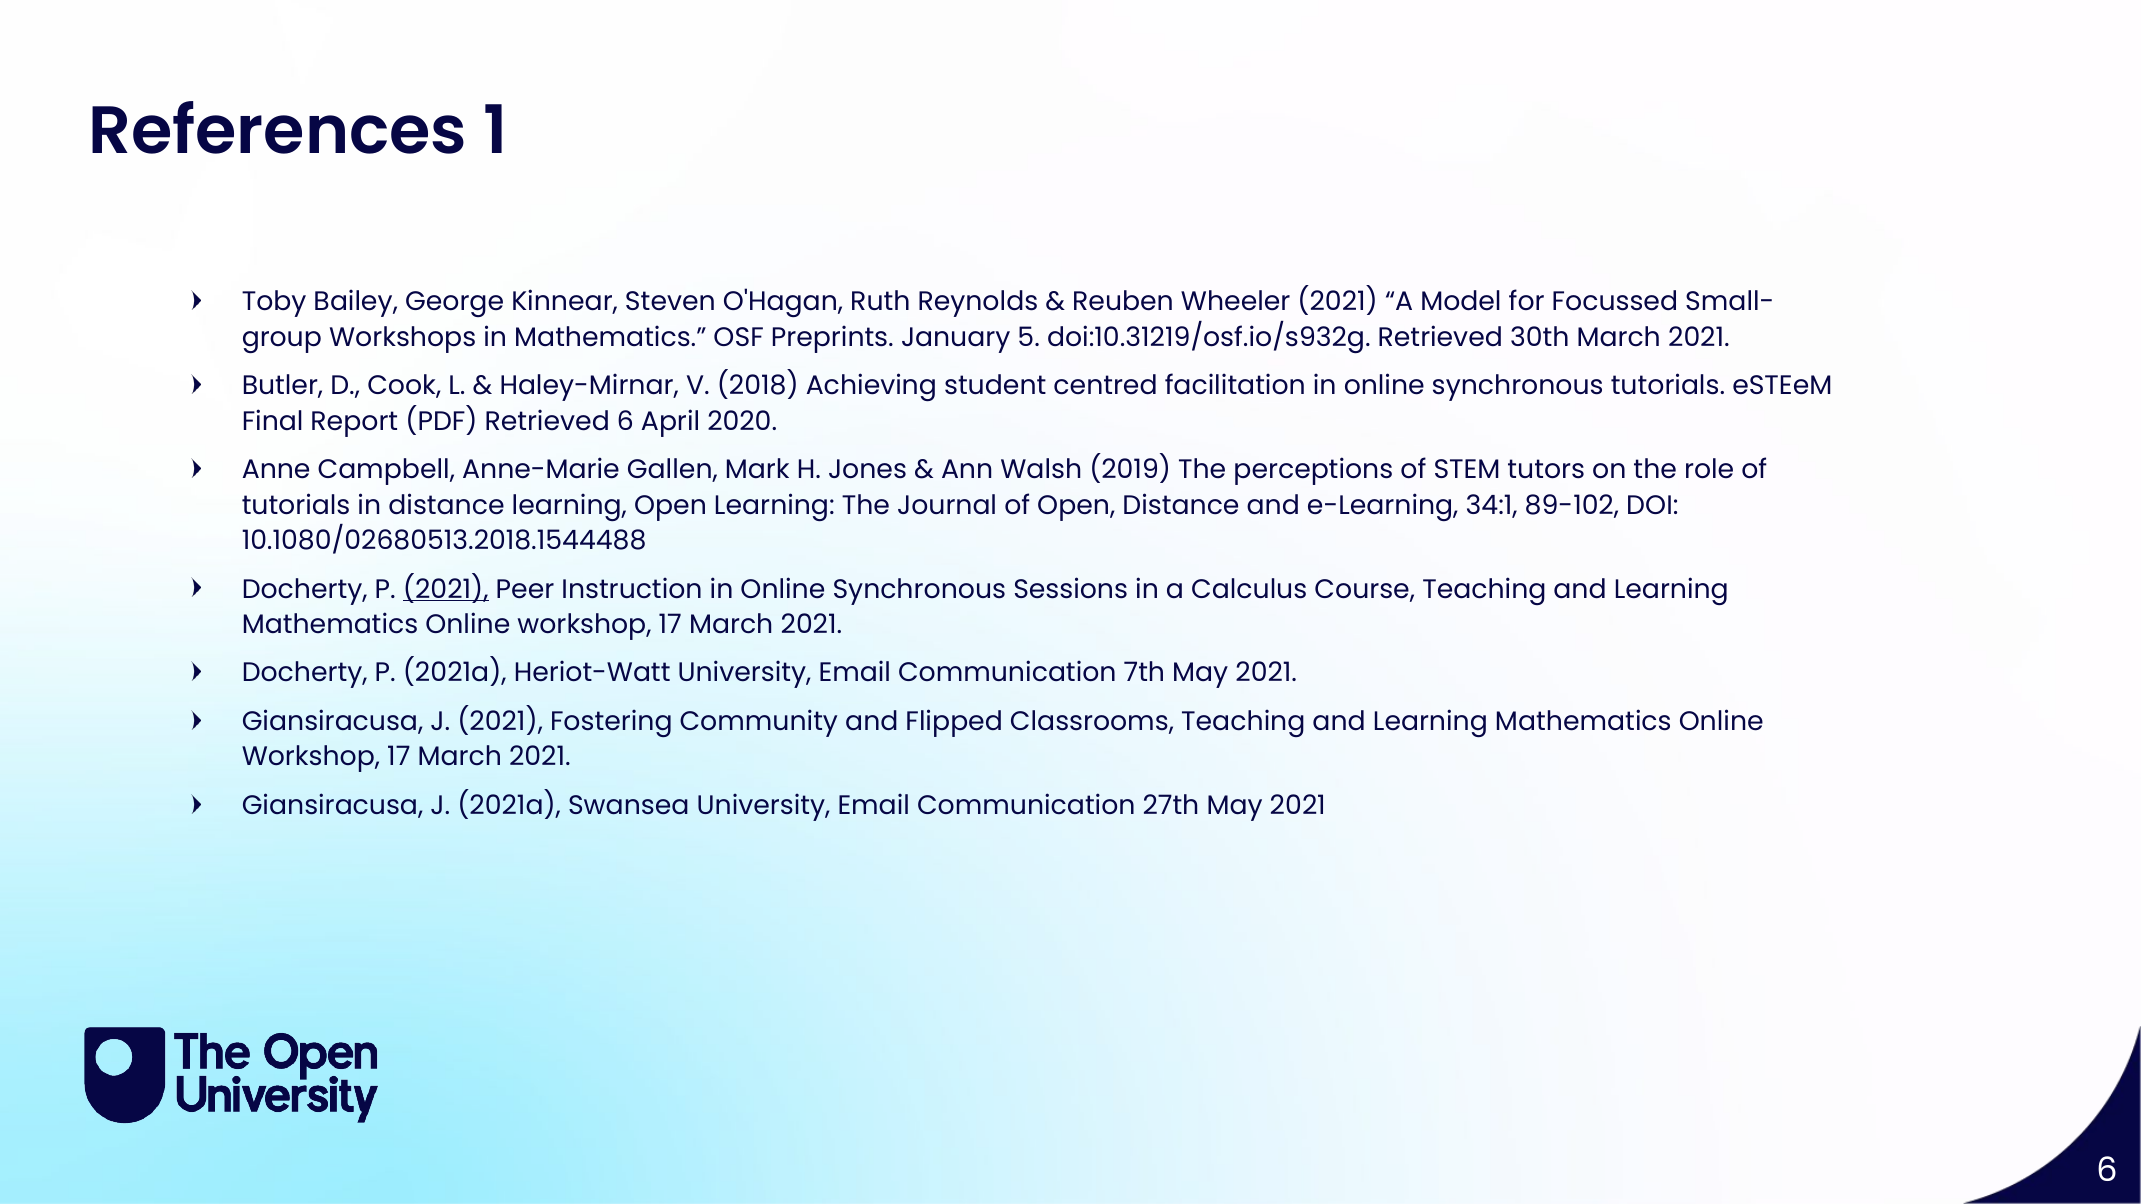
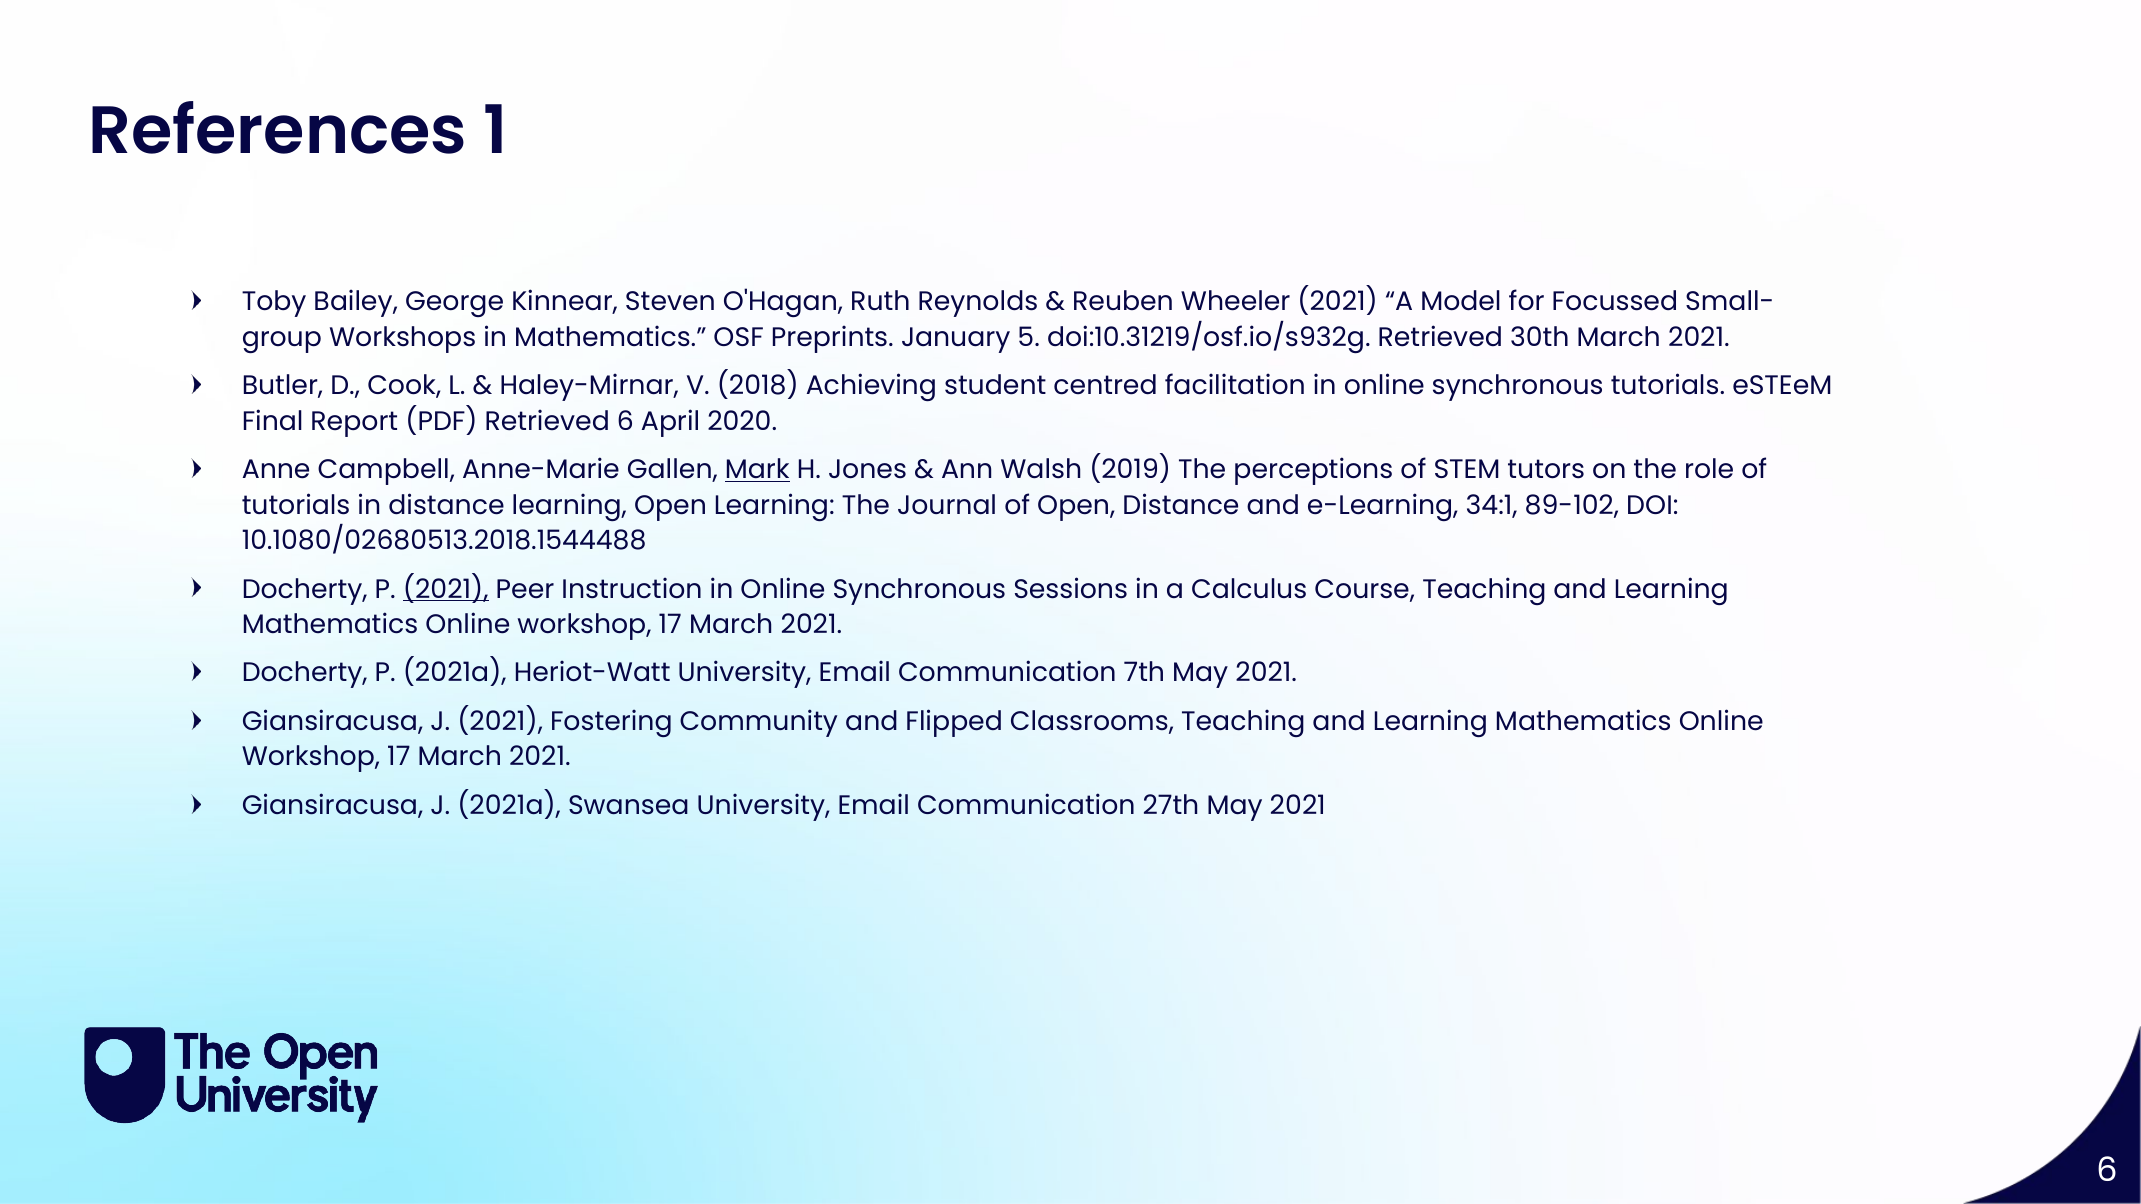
Mark underline: none -> present (757, 470)
